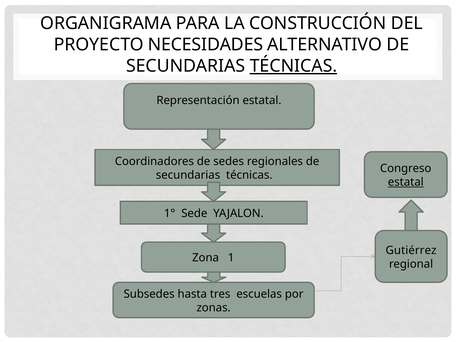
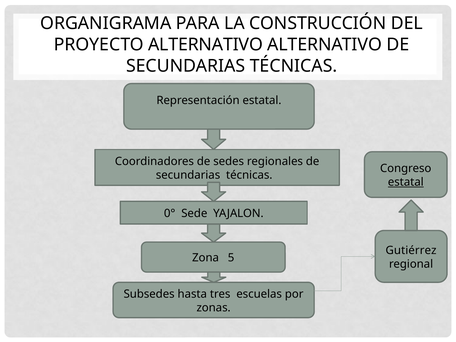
PROYECTO NECESIDADES: NECESIDADES -> ALTERNATIVO (206, 45)
TÉCNICAS underline: present -> none (293, 66)
1°: 1° -> 0° (170, 214)
1: 1 -> 5 (231, 258)
